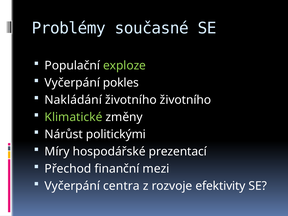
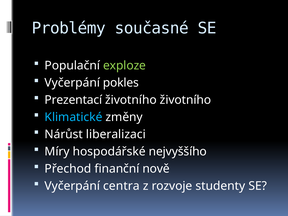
Nakládání: Nakládání -> Prezentací (73, 100)
Klimatické colour: light green -> light blue (74, 117)
politickými: politickými -> liberalizaci (116, 134)
prezentací: prezentací -> nejvyššího (178, 152)
mezi: mezi -> nově (156, 169)
efektivity: efektivity -> studenty (220, 186)
